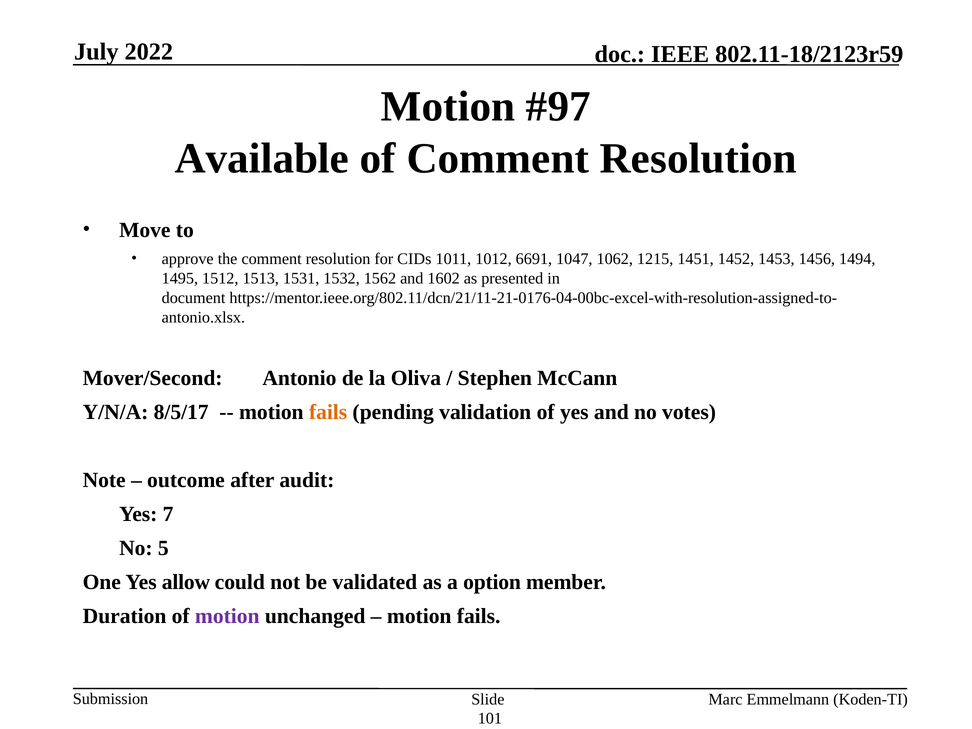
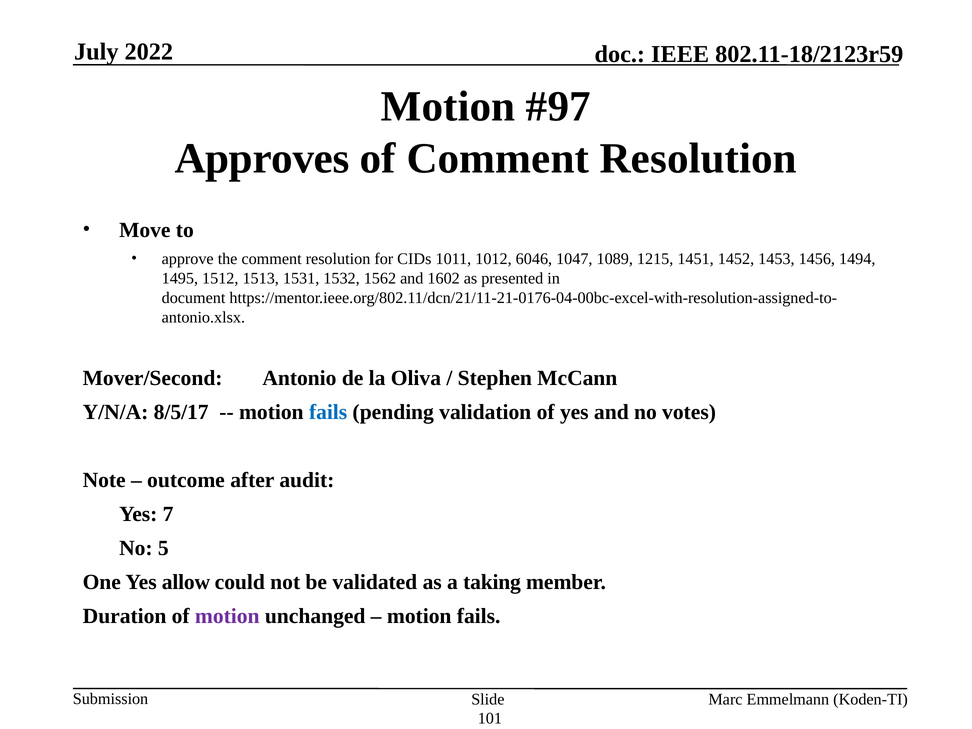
Available: Available -> Approves (262, 158)
6691: 6691 -> 6046 (534, 259)
1062: 1062 -> 1089 (615, 259)
fails colour: orange -> blue (328, 412)
option: option -> taking (492, 582)
